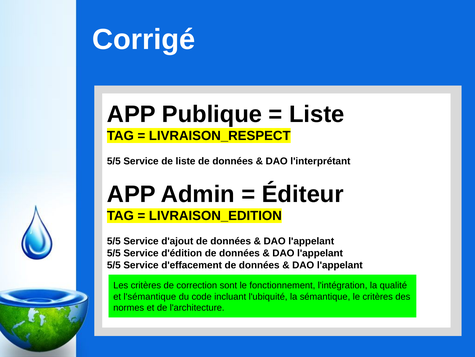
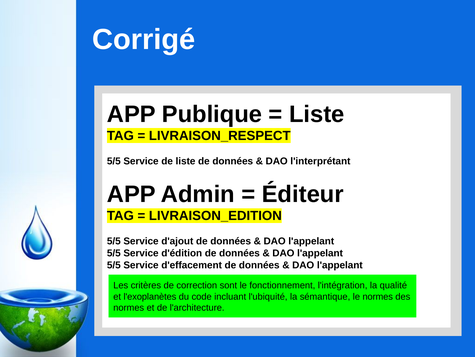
l'sémantique: l'sémantique -> l'exoplanètes (150, 296)
le critères: critères -> normes (378, 296)
